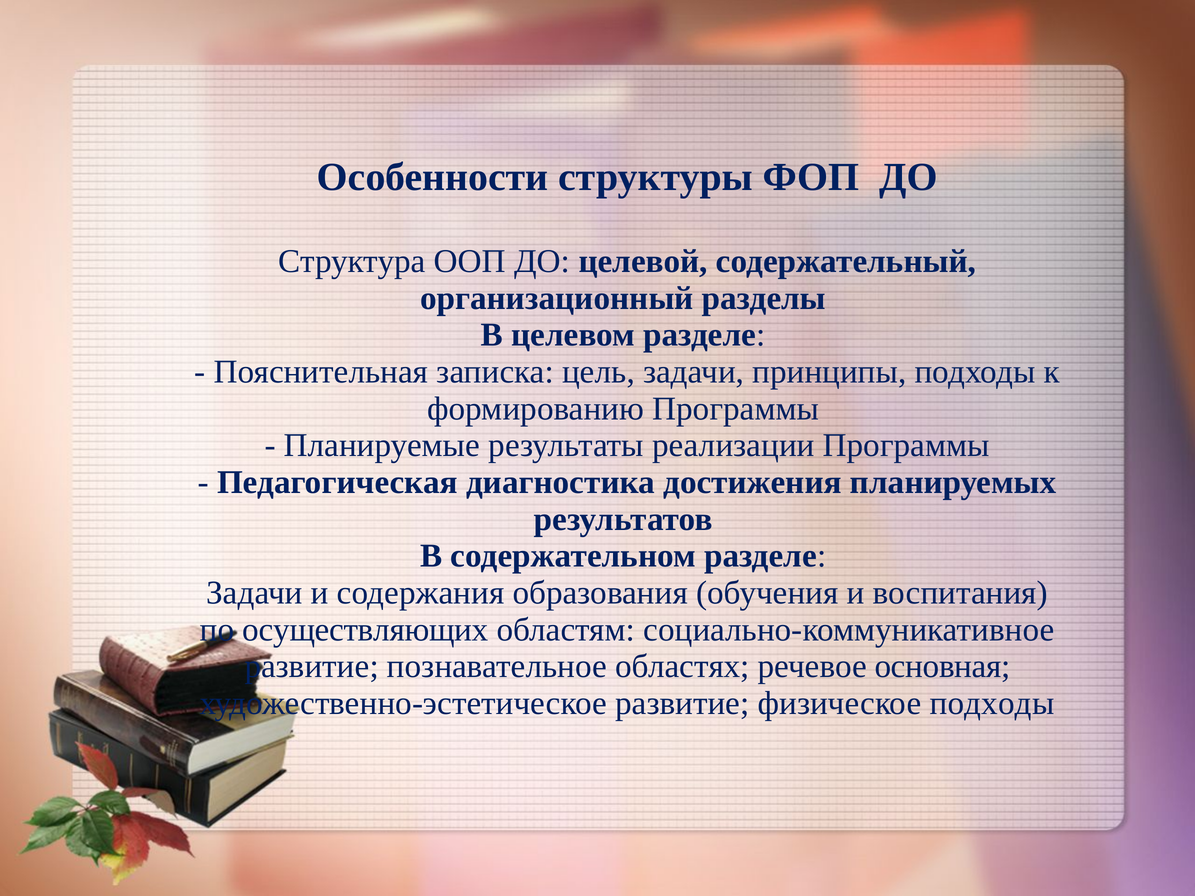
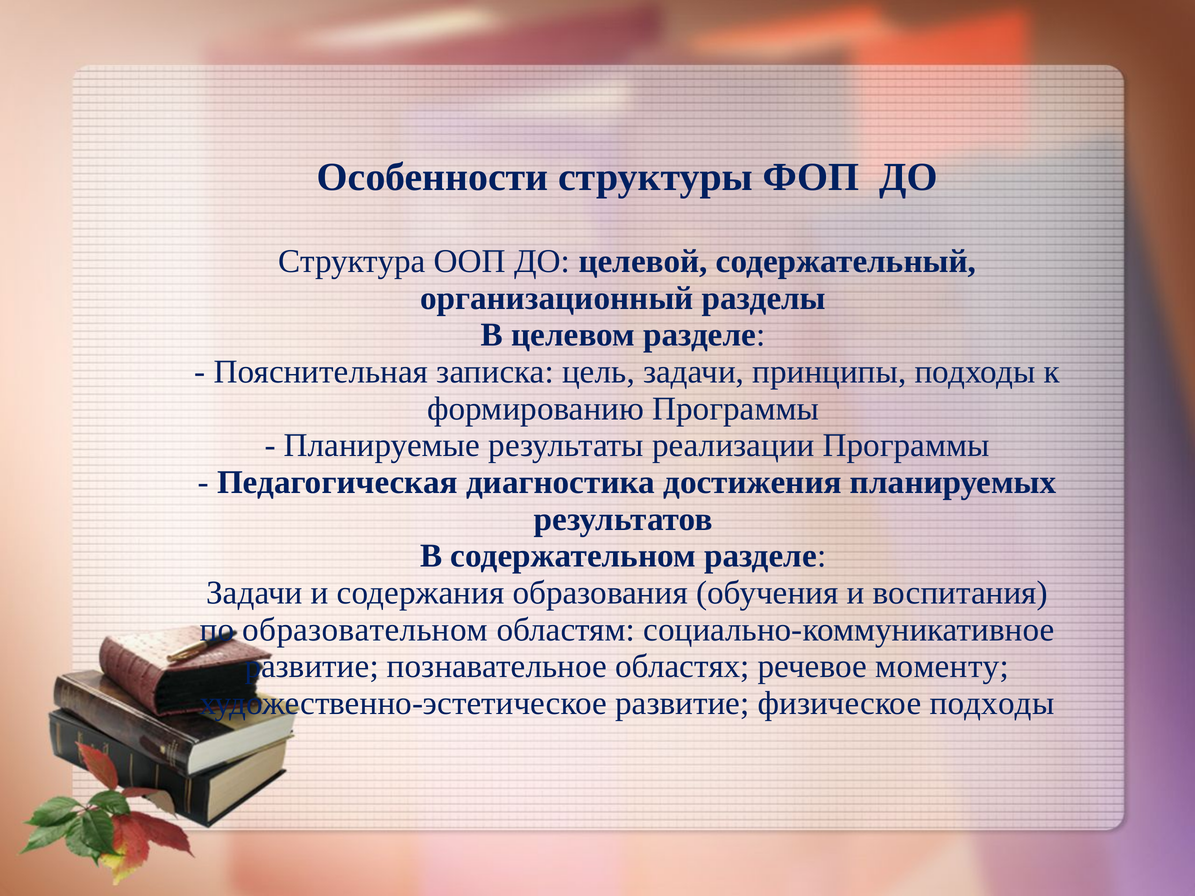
осуществляющих: осуществляющих -> образовательном (365, 630)
основная: основная -> моменту (942, 667)
